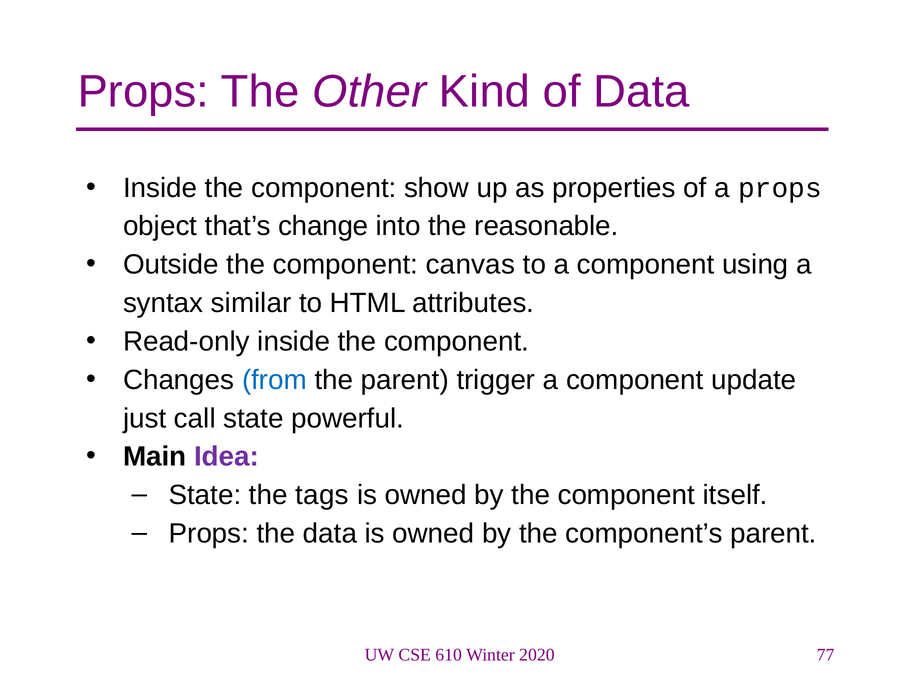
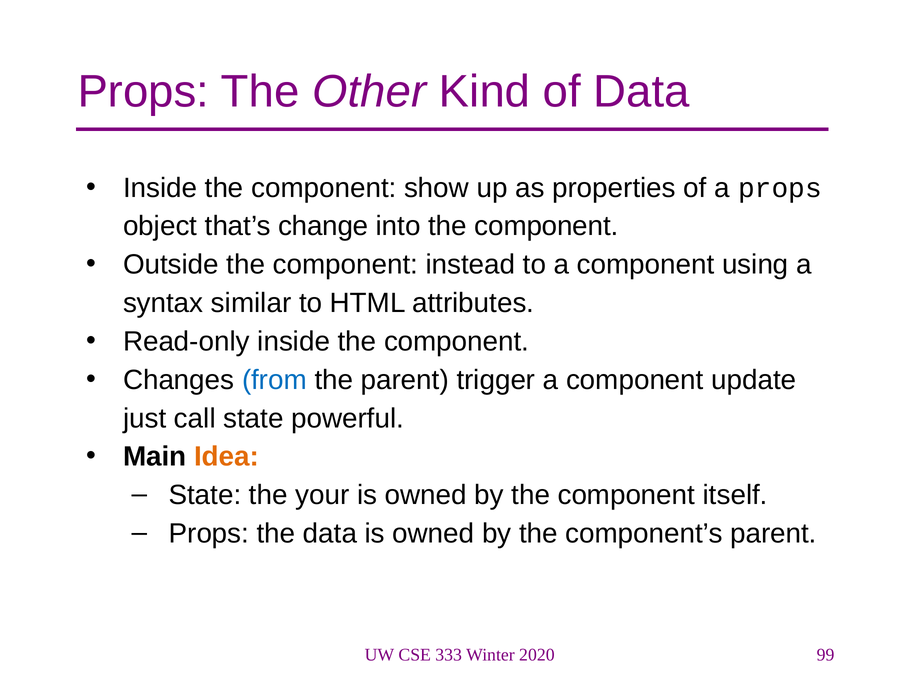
into the reasonable: reasonable -> component (546, 226)
canvas: canvas -> instead (470, 265)
Idea colour: purple -> orange (226, 457)
tags: tags -> your (322, 495)
610: 610 -> 333 (449, 655)
77: 77 -> 99 (826, 655)
